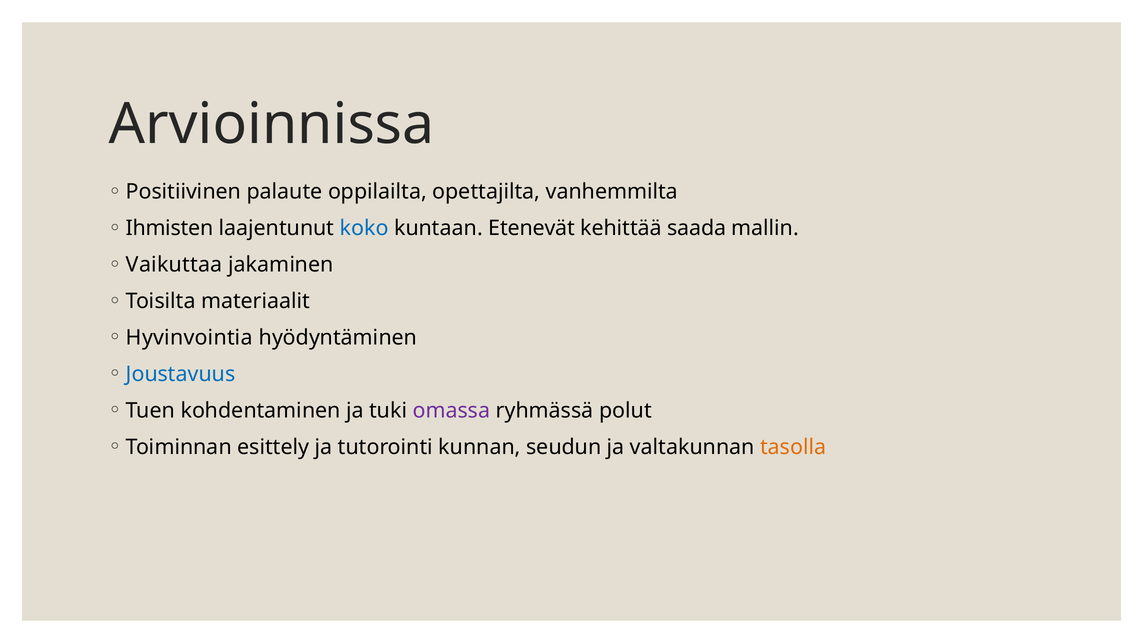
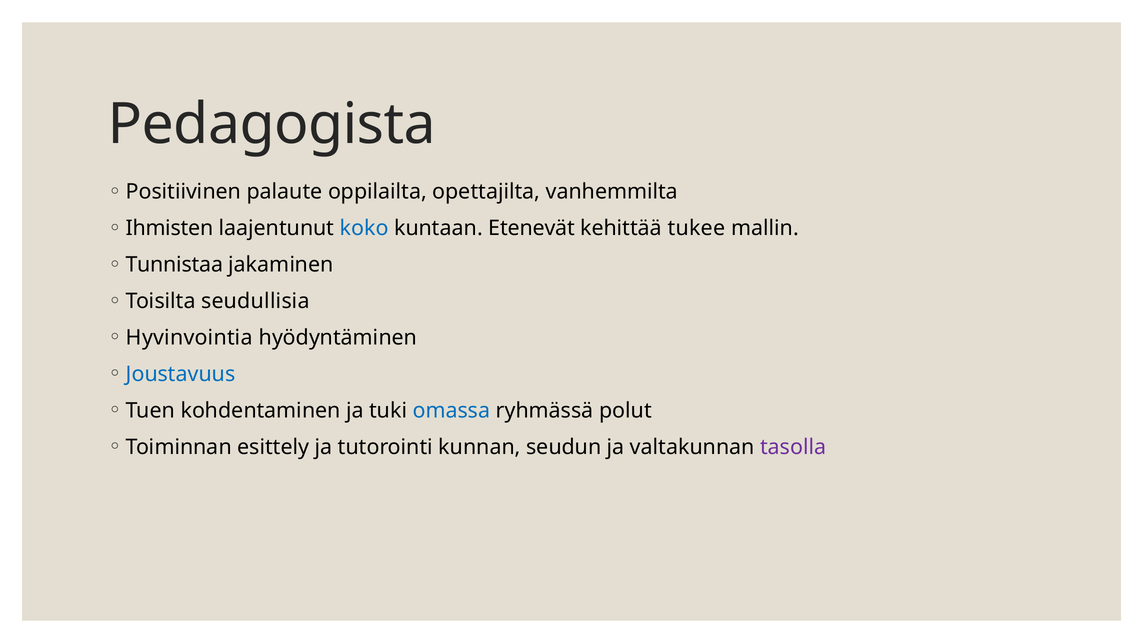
Arvioinnissa: Arvioinnissa -> Pedagogista (272, 124)
saada: saada -> tukee (697, 228)
Vaikuttaa: Vaikuttaa -> Tunnistaa (174, 265)
materiaalit: materiaalit -> seudullisia (255, 301)
omassa colour: purple -> blue (451, 411)
tasolla colour: orange -> purple (793, 447)
